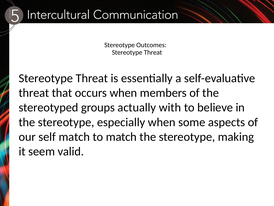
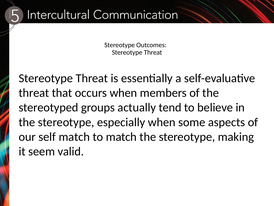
with: with -> tend (170, 107)
